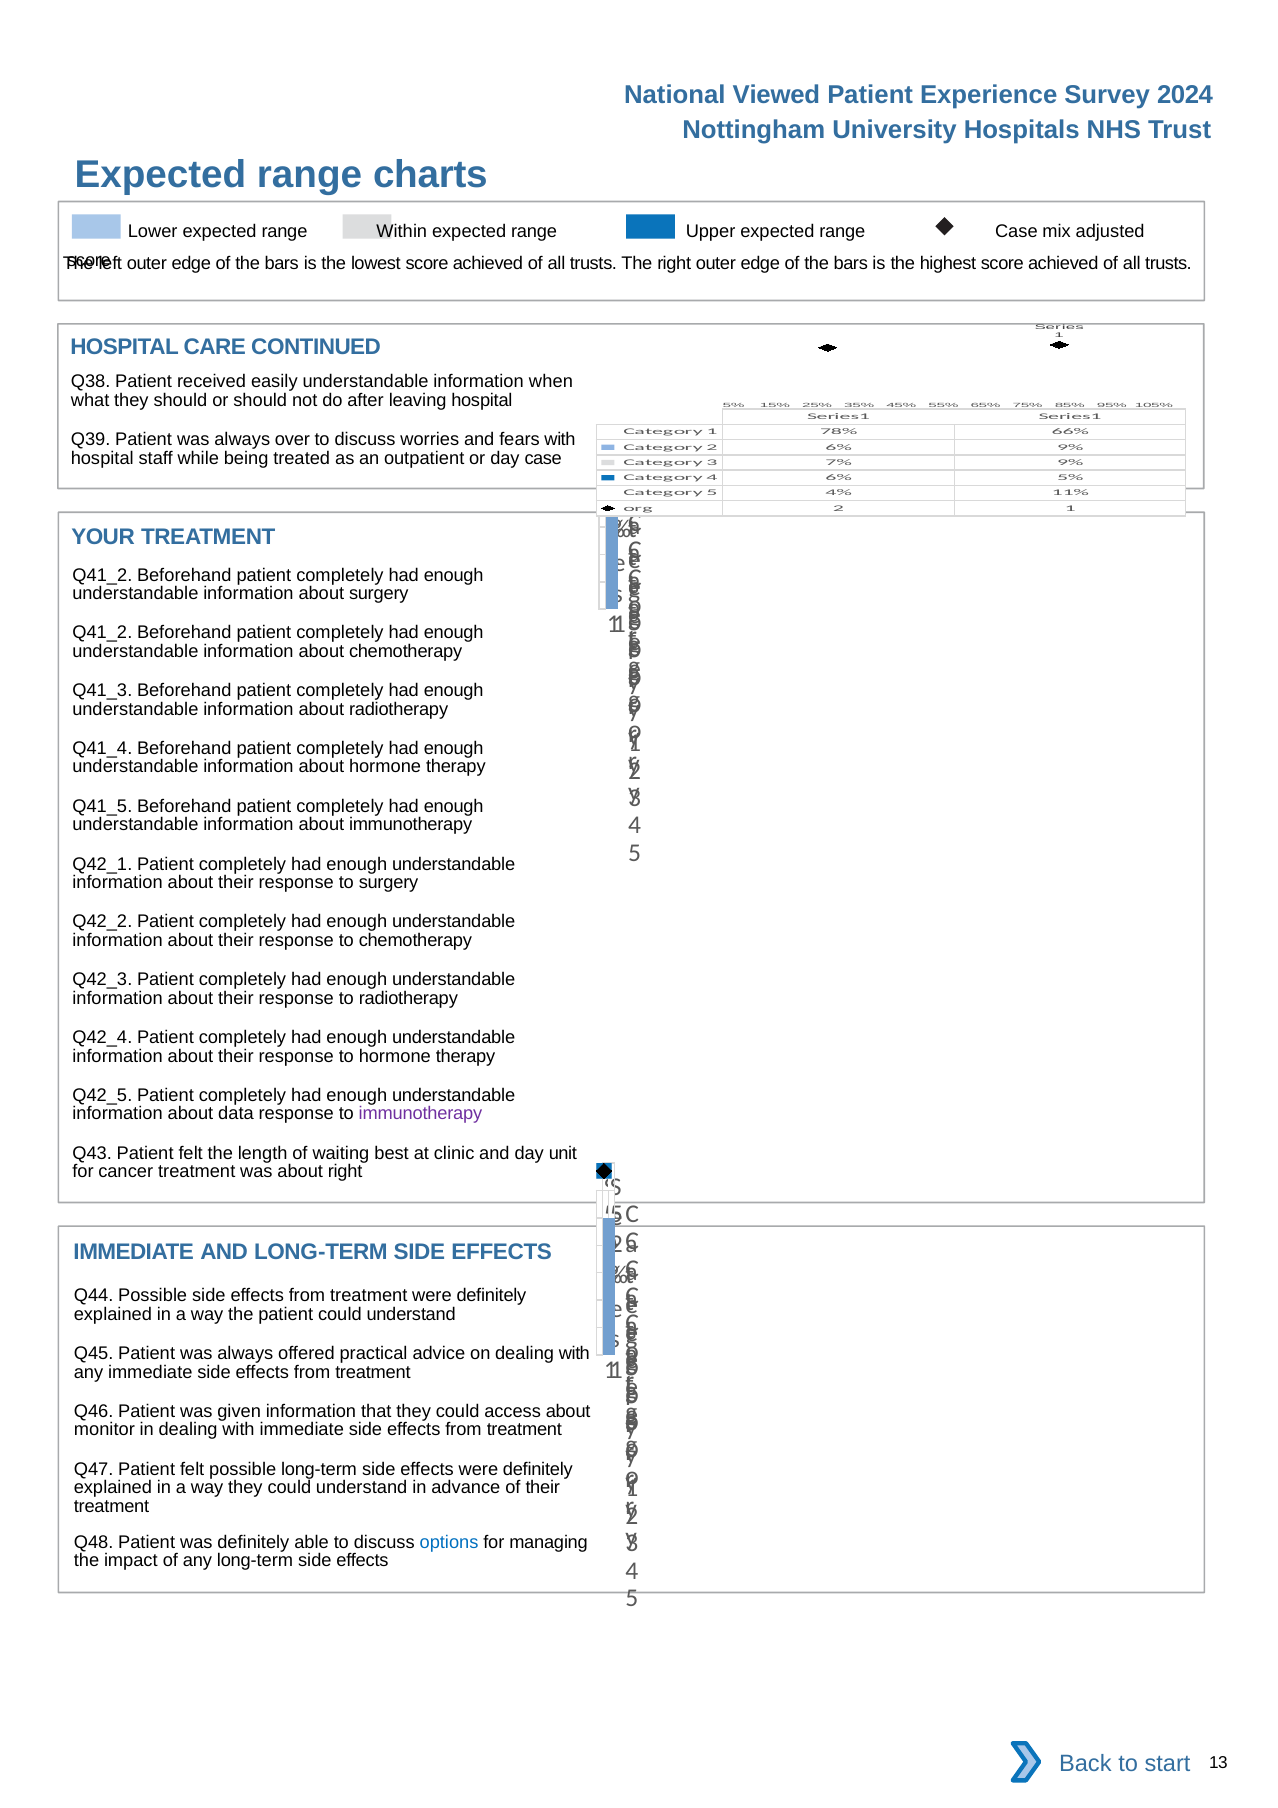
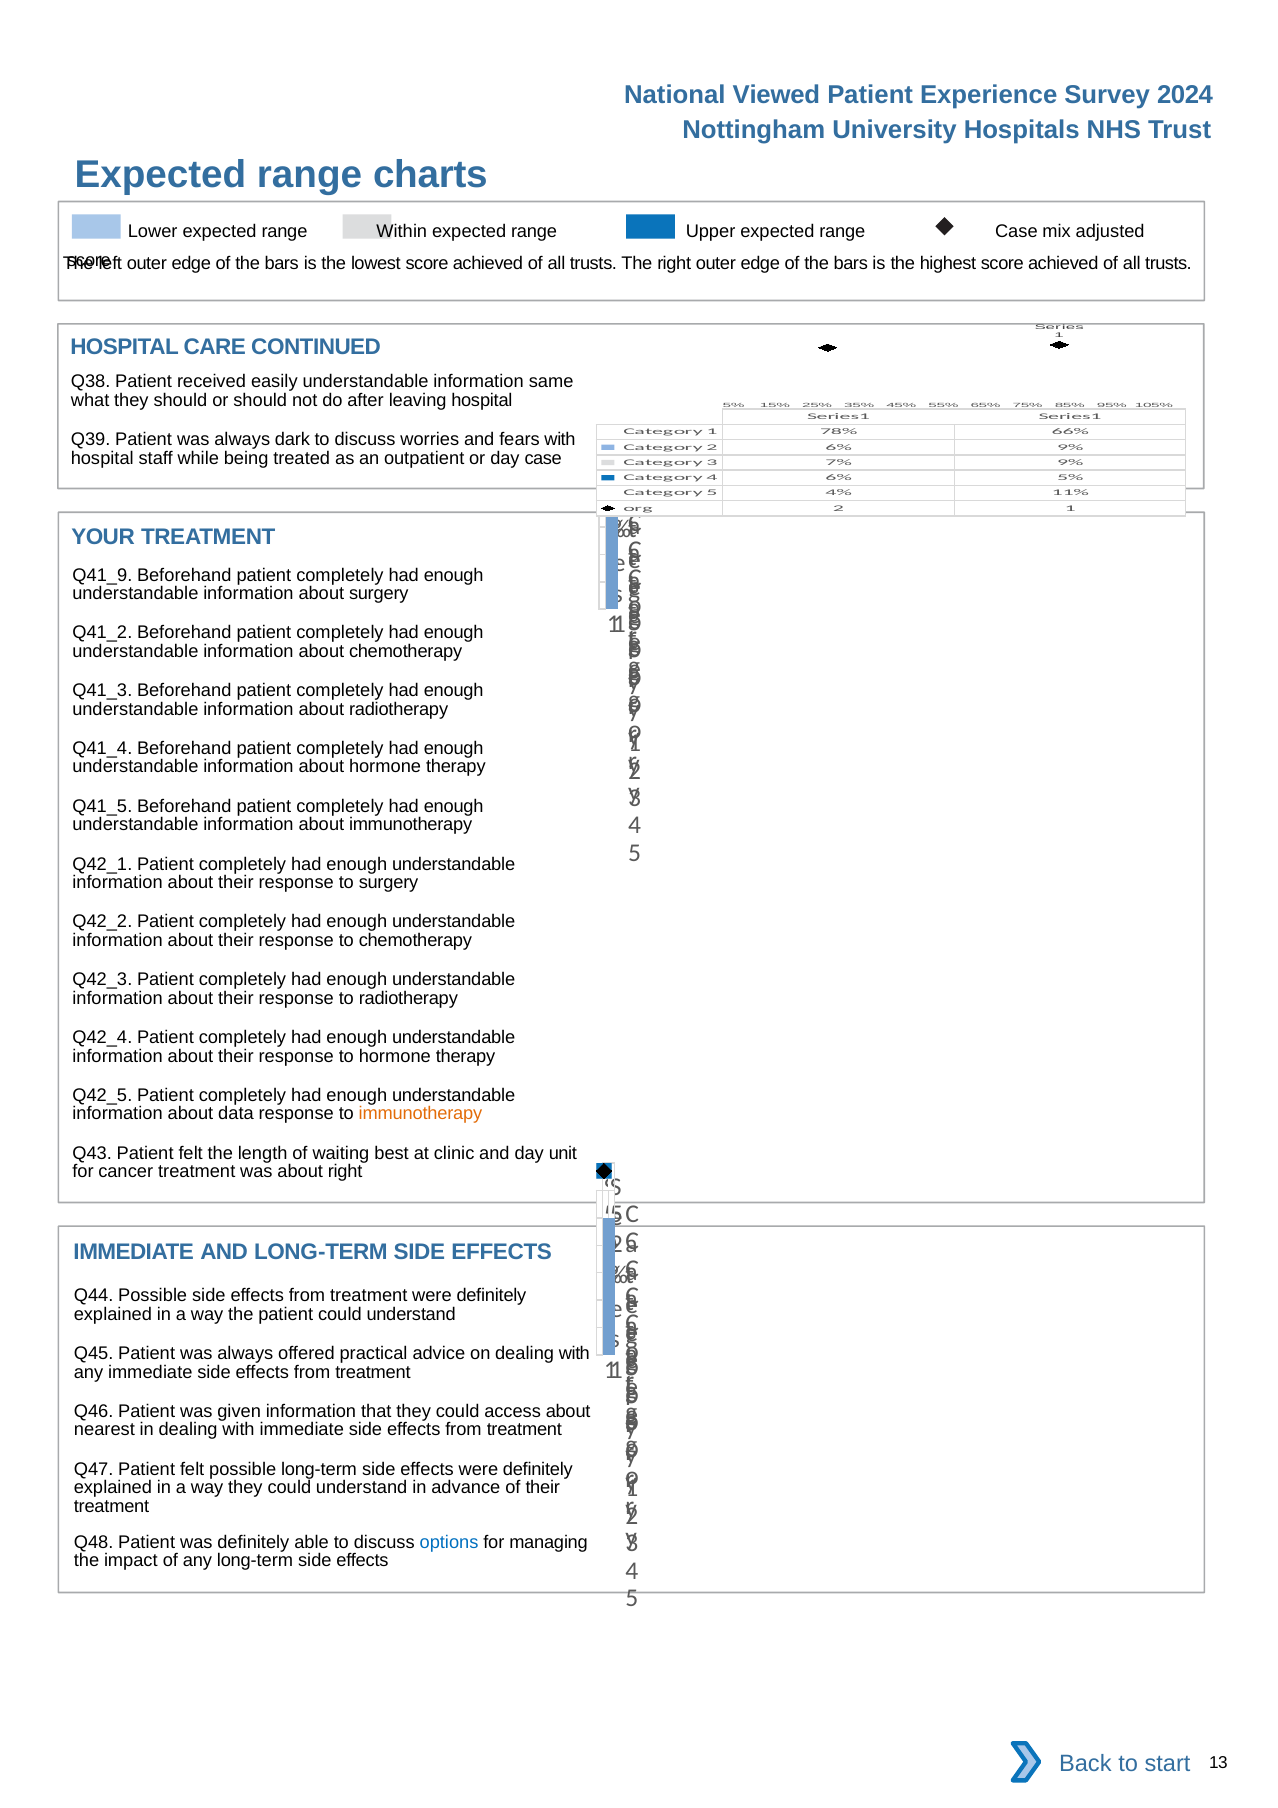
when: when -> same (551, 382)
over: over -> dark (292, 440)
Q41_2: Q41_2 -> Q41_9 (102, 575)
immunotherapy colour: purple -> orange (420, 1114)
monitor: monitor -> nearest (104, 1430)
